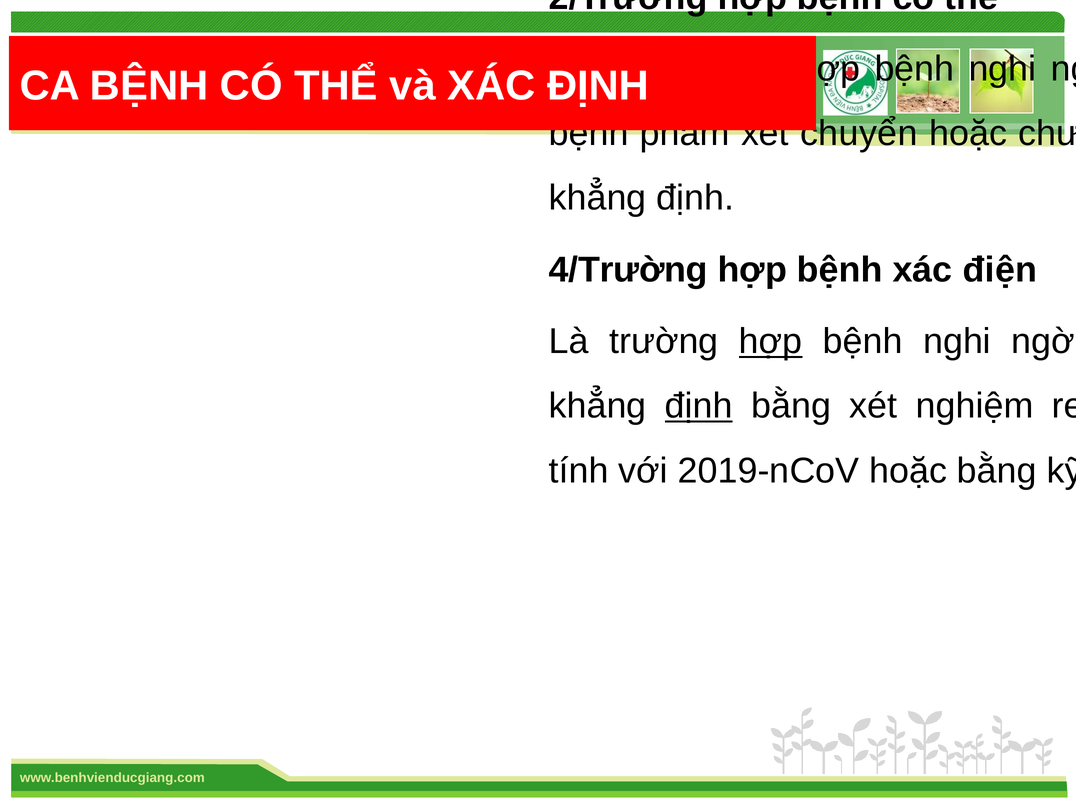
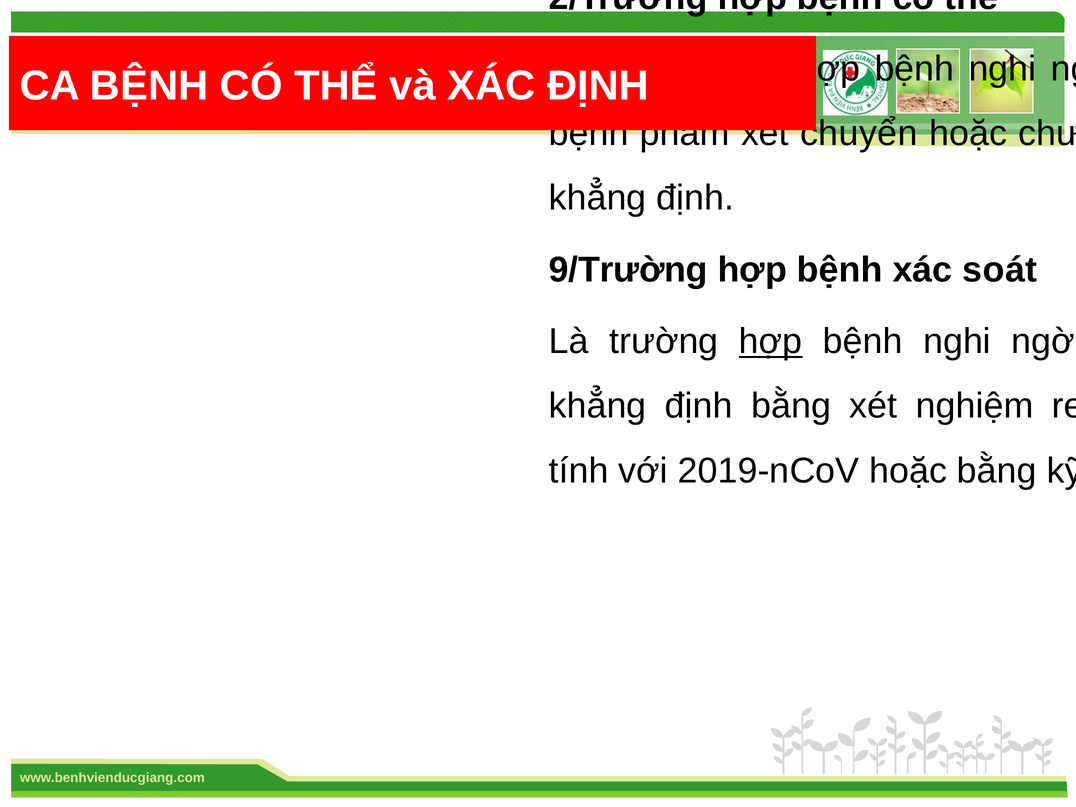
4/Trường: 4/Trường -> 9/Trường (628, 270)
điện: điện -> soát (1000, 270)
định underline: present -> none (699, 406)
